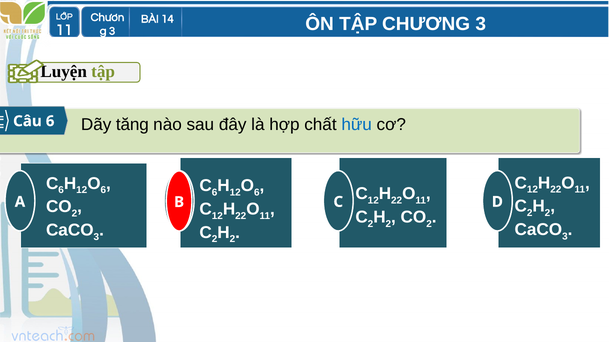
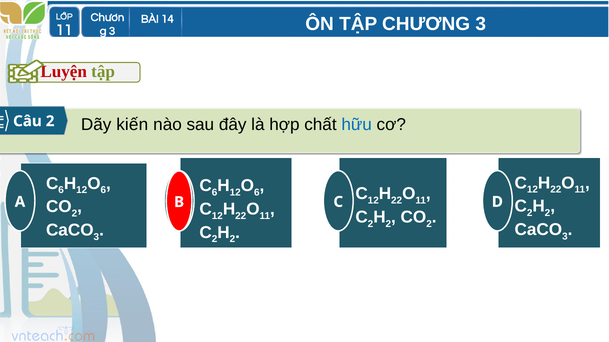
Luyện colour: black -> red (64, 72)
Câu 6: 6 -> 2 (50, 121)
tăng: tăng -> kiến (132, 125)
